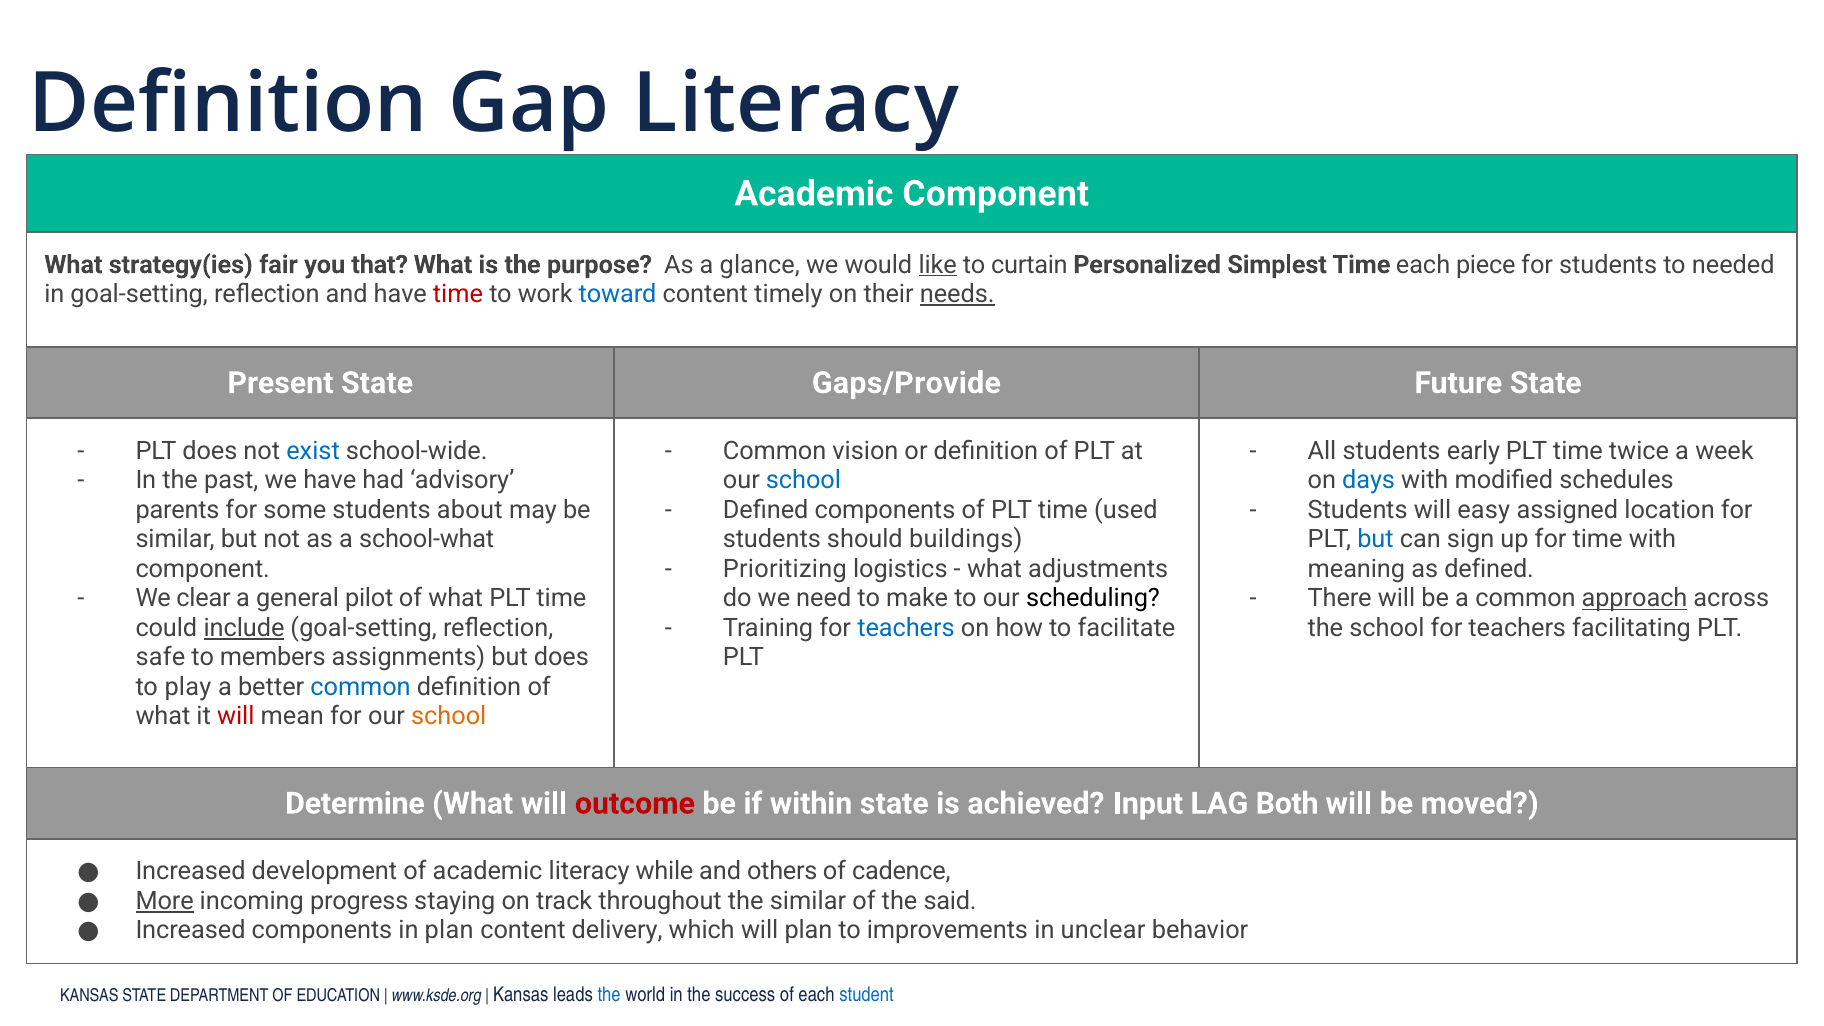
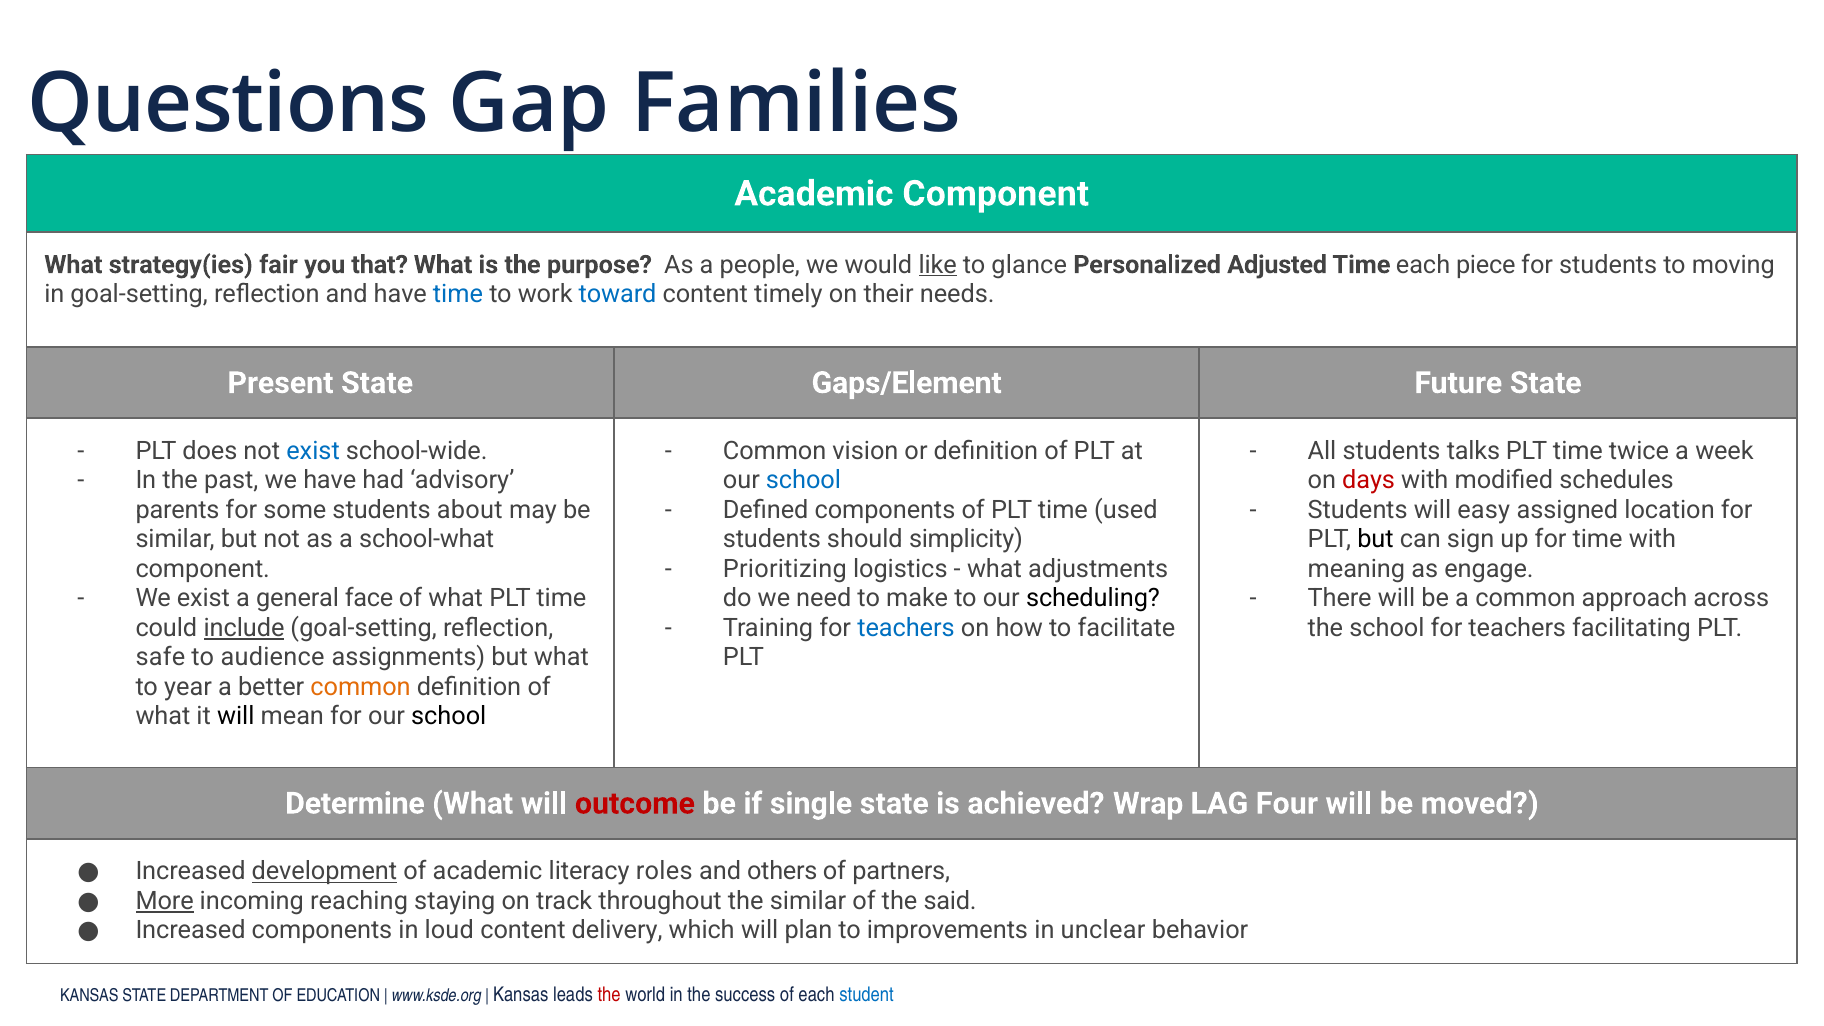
Definition: Definition -> Questions (228, 104)
Gap Literacy: Literacy -> Families (797, 104)
glance: glance -> people (760, 265)
curtain: curtain -> glance (1029, 265)
Simplest: Simplest -> Adjusted (1277, 265)
needed: needed -> moving (1733, 265)
time colour: red -> blue (458, 294)
needs underline: present -> none (957, 294)
Gaps/Provide: Gaps/Provide -> Gaps/Element (907, 383)
early: early -> talks (1474, 451)
days colour: blue -> red (1369, 480)
buildings: buildings -> simplicity (966, 539)
but colour: blue -> black (1375, 539)
as defined: defined -> engage (1489, 569)
We clear: clear -> exist (203, 599)
pilot: pilot -> face (369, 599)
approach underline: present -> none (1635, 599)
members: members -> audience (273, 658)
but does: does -> what (561, 658)
play: play -> year (188, 687)
common colour: blue -> orange (361, 687)
will colour: red -> black (236, 717)
school colour: orange -> black (449, 717)
within: within -> single (811, 804)
Input: Input -> Wrap (1148, 804)
Both: Both -> Four (1287, 804)
development underline: none -> present (324, 871)
while: while -> roles (664, 871)
cadence: cadence -> partners (901, 871)
progress: progress -> reaching (359, 901)
in plan: plan -> loud (449, 930)
the colour: blue -> red (609, 995)
